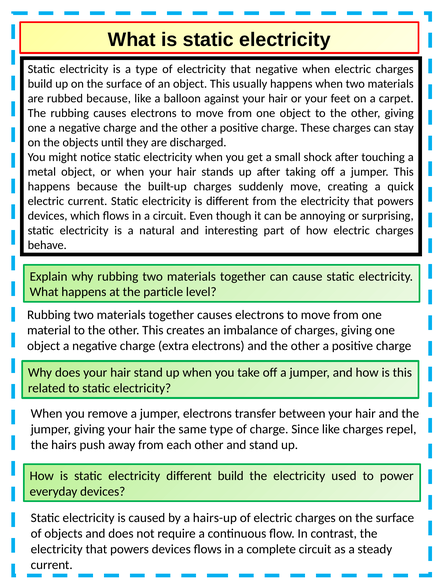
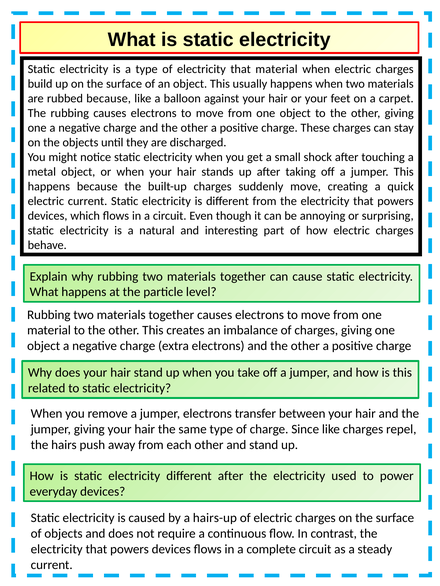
that negative: negative -> material (277, 69)
different build: build -> after (231, 476)
